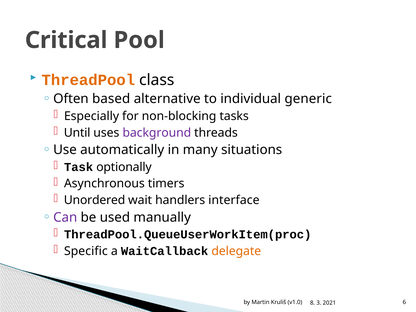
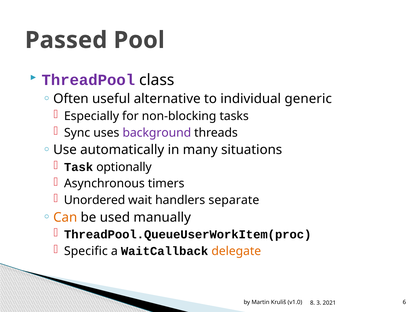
Critical: Critical -> Passed (66, 40)
ThreadPool colour: orange -> purple (88, 80)
based: based -> useful (111, 99)
Until: Until -> Sync (77, 133)
interface: interface -> separate (234, 200)
Can colour: purple -> orange (65, 217)
